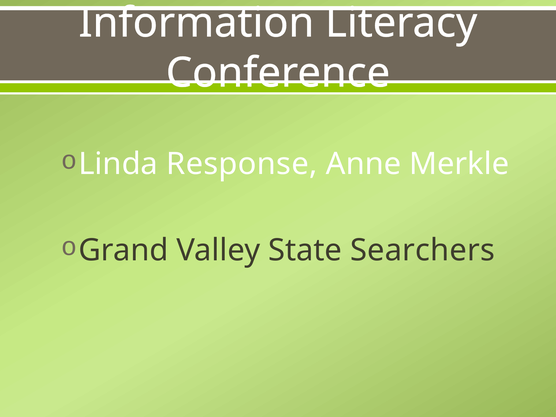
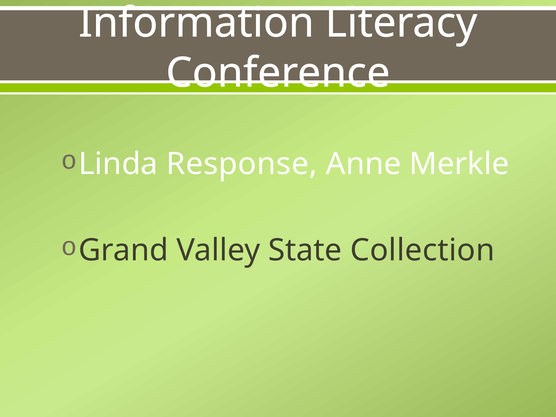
Searchers: Searchers -> Collection (422, 250)
